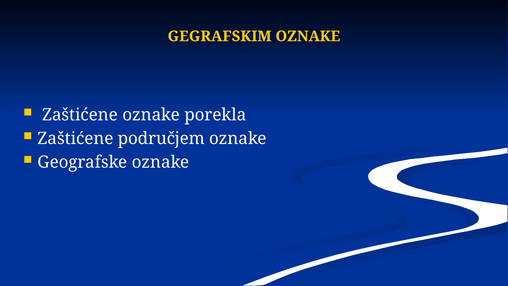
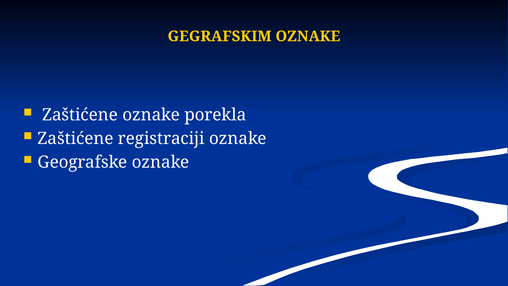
područjem: područjem -> registraciji (161, 138)
